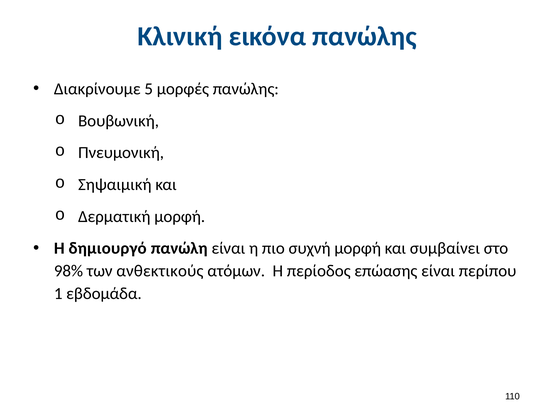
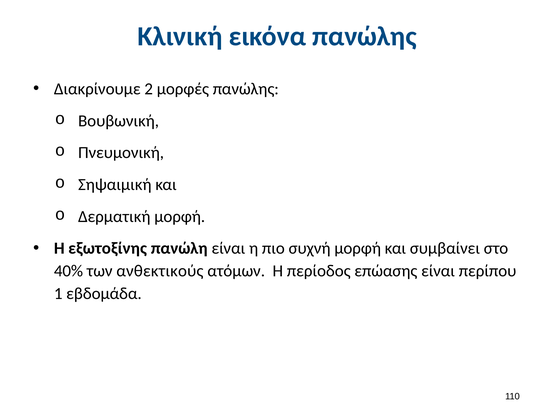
5: 5 -> 2 (149, 89)
δημιουργό: δημιουργό -> εξωτοξίνης (108, 248)
98%: 98% -> 40% (68, 271)
